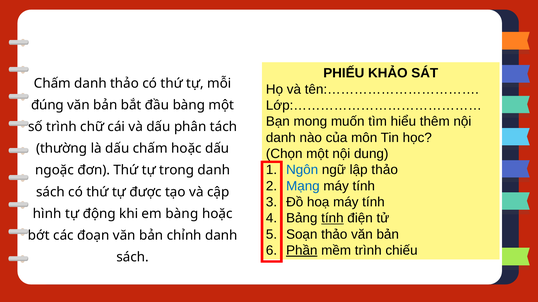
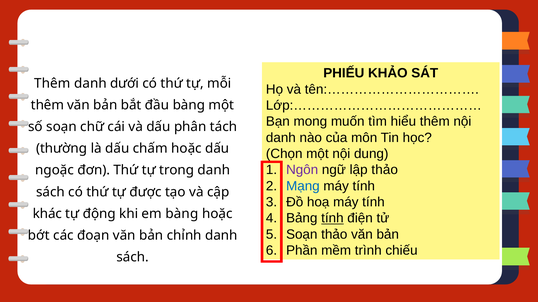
Chấm: Chấm -> Thêm (52, 83)
danh thảo: thảo -> dưới (125, 83)
đúng: đúng -> thêm (47, 105)
số trình: trình -> soạn (61, 127)
Ngôn colour: blue -> purple (302, 170)
hình: hình -> khác (47, 214)
Phần underline: present -> none (302, 251)
